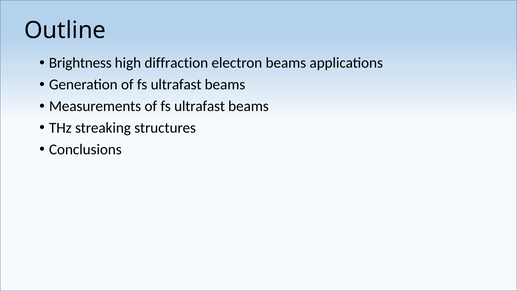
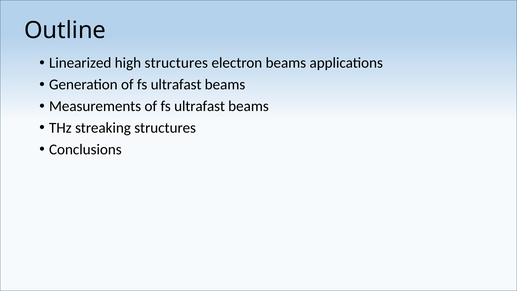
Brightness: Brightness -> Linearized (80, 63)
high diffraction: diffraction -> structures (176, 63)
